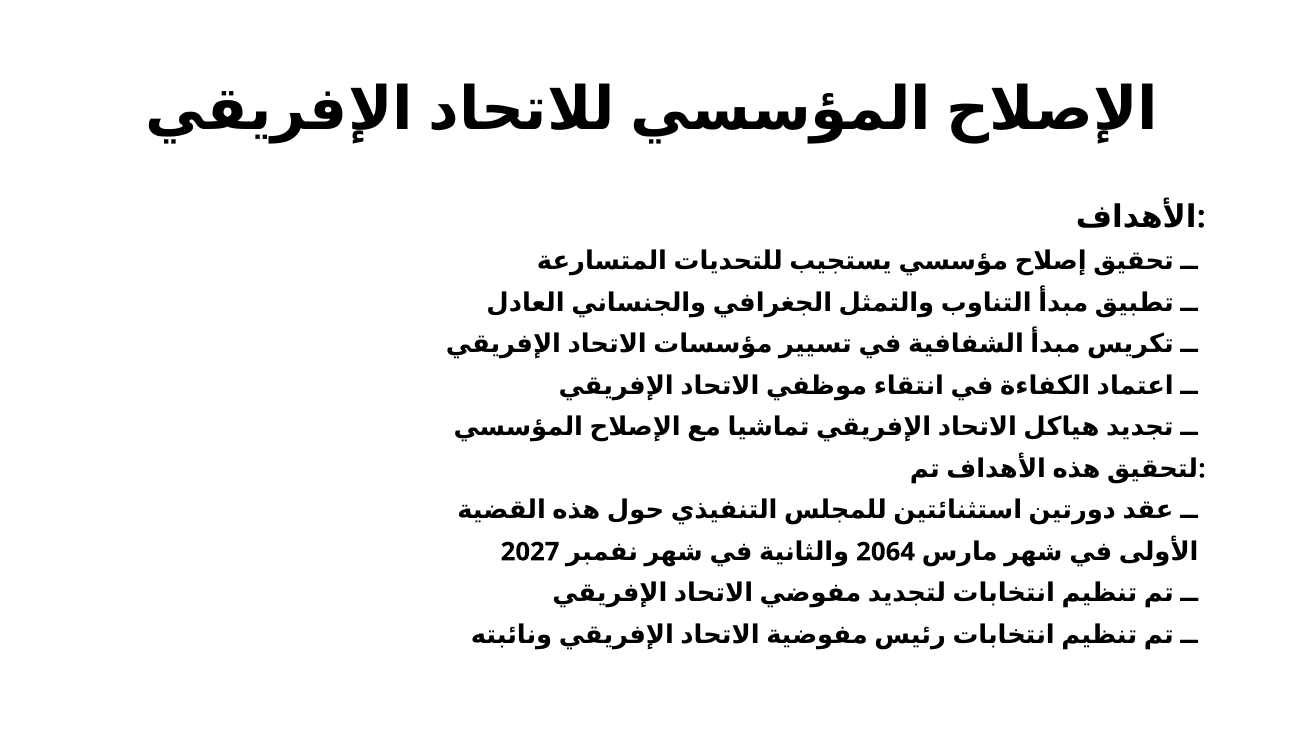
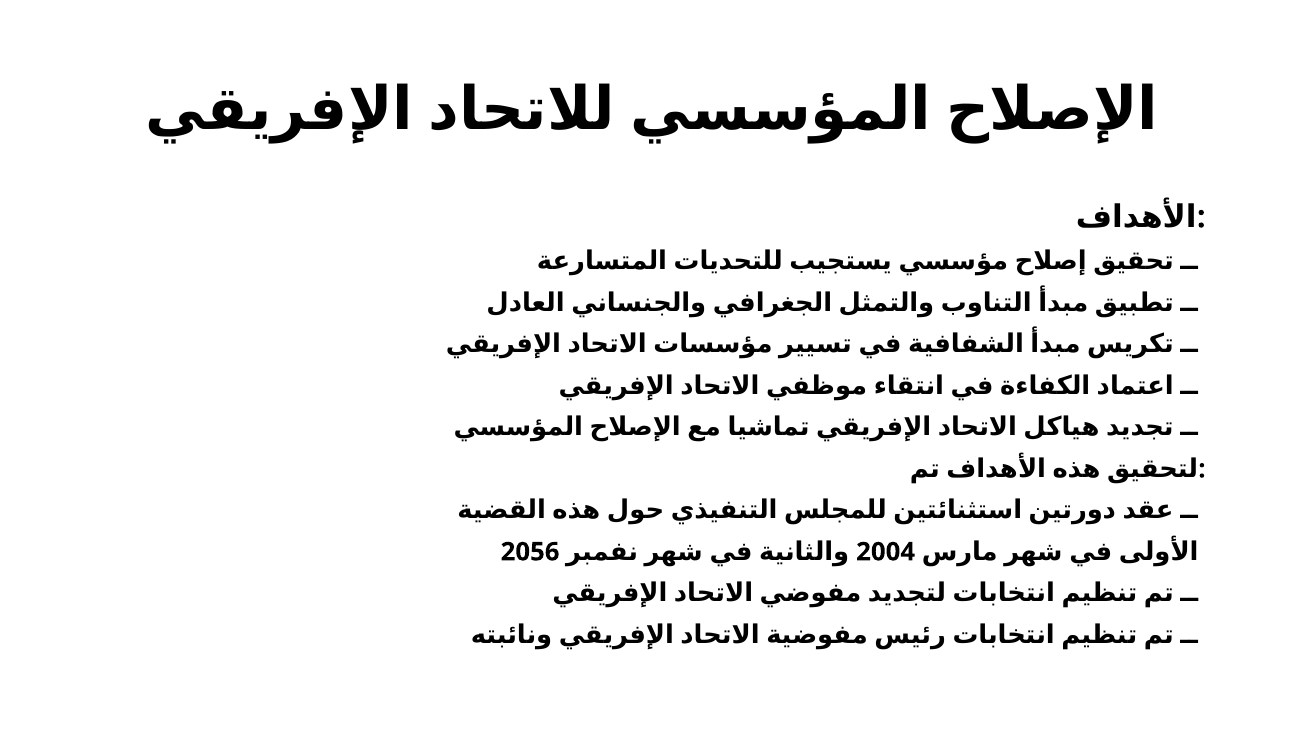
2027: 2027 -> 2056 (530, 552)
2064: 2064 -> 2004 (886, 552)
